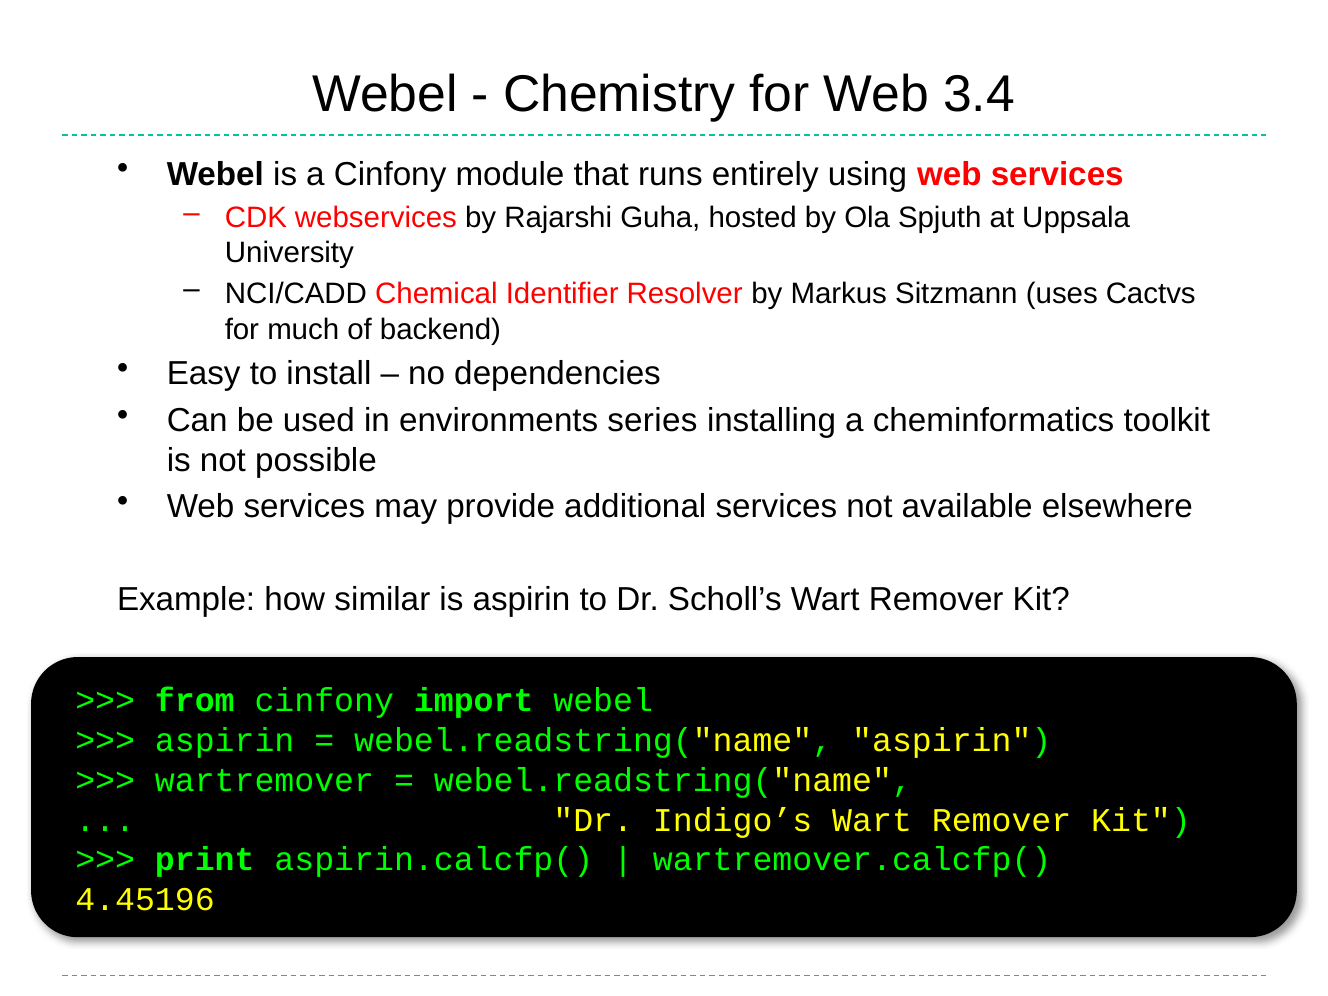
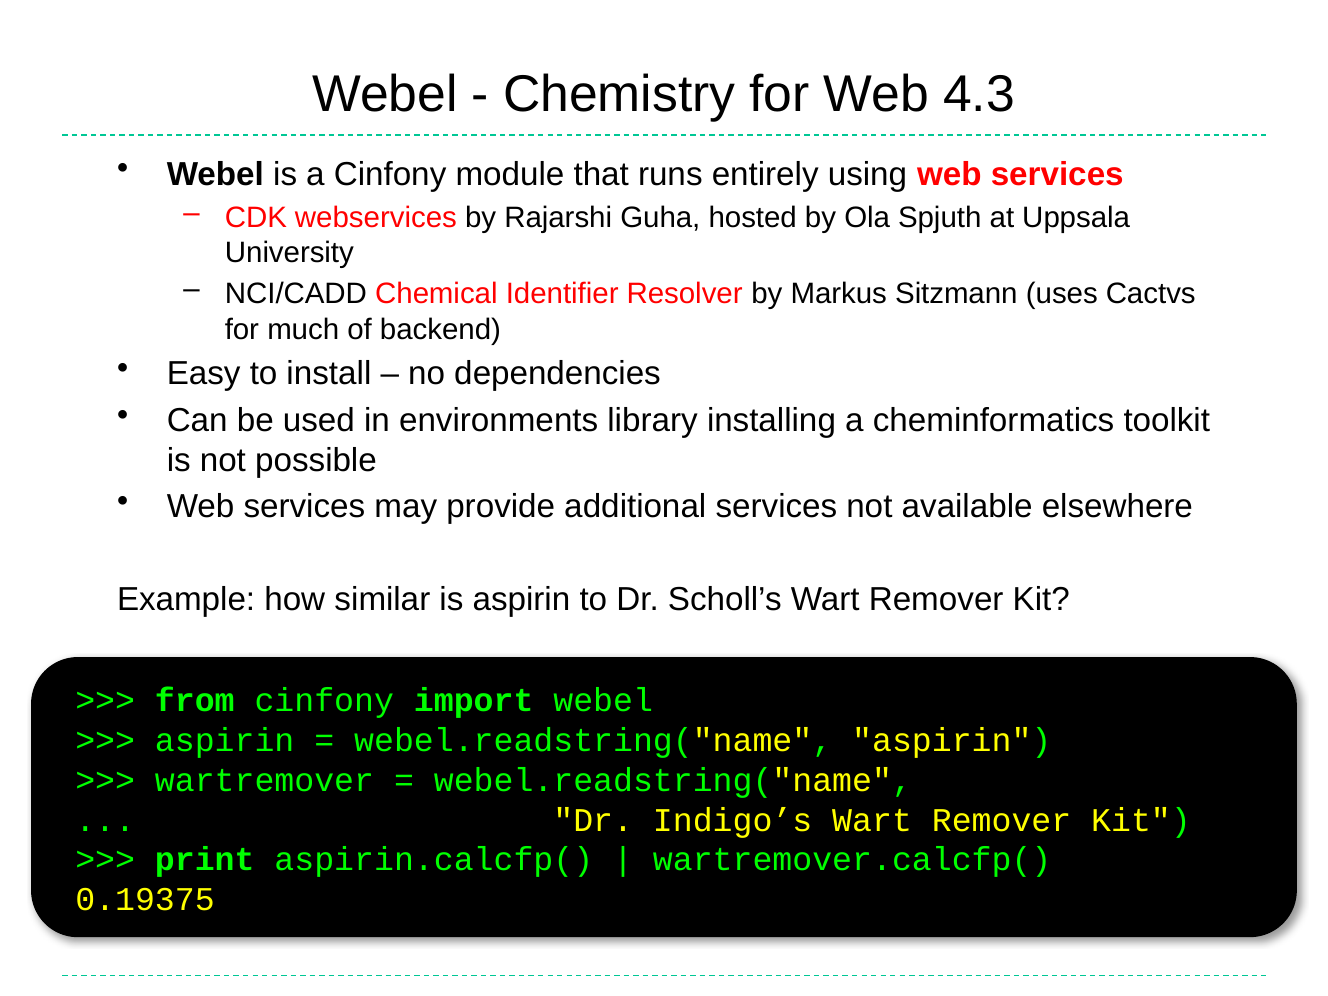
3.4: 3.4 -> 4.3 (979, 95)
series: series -> library (653, 420)
4.45196: 4.45196 -> 0.19375 (145, 900)
